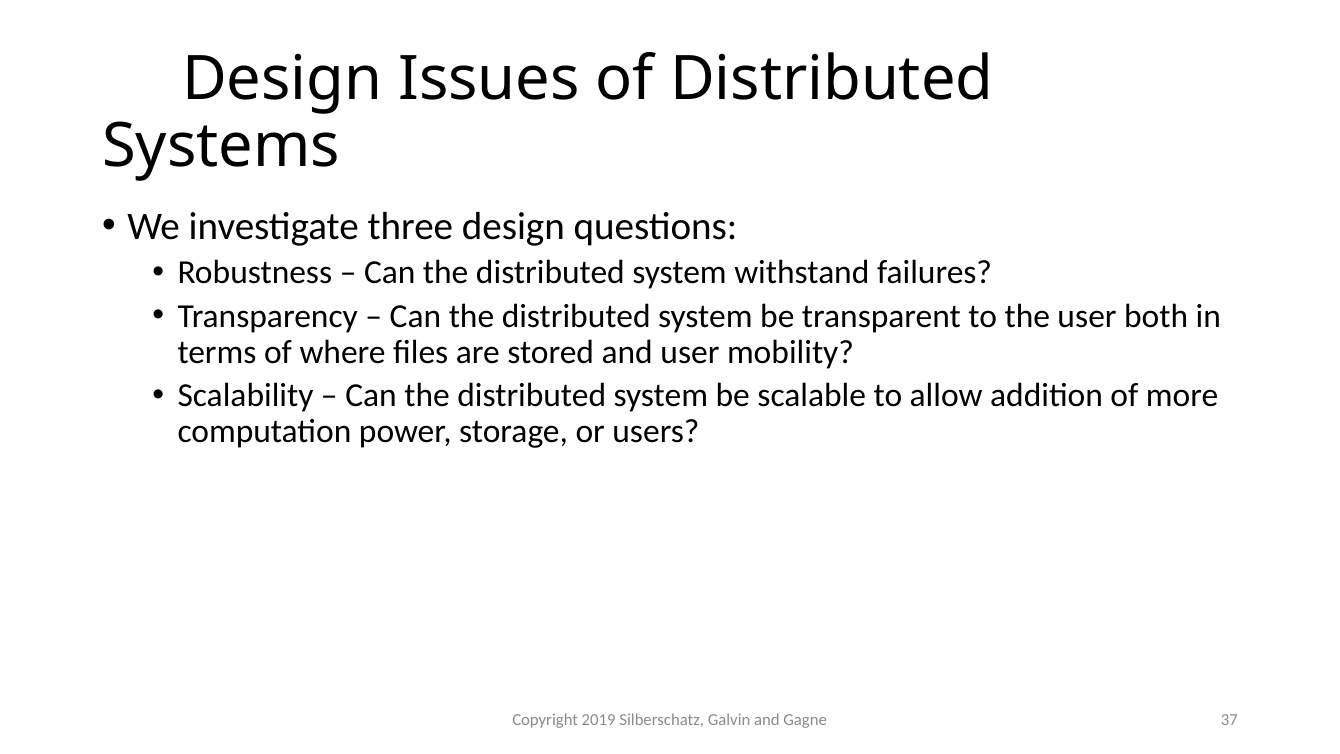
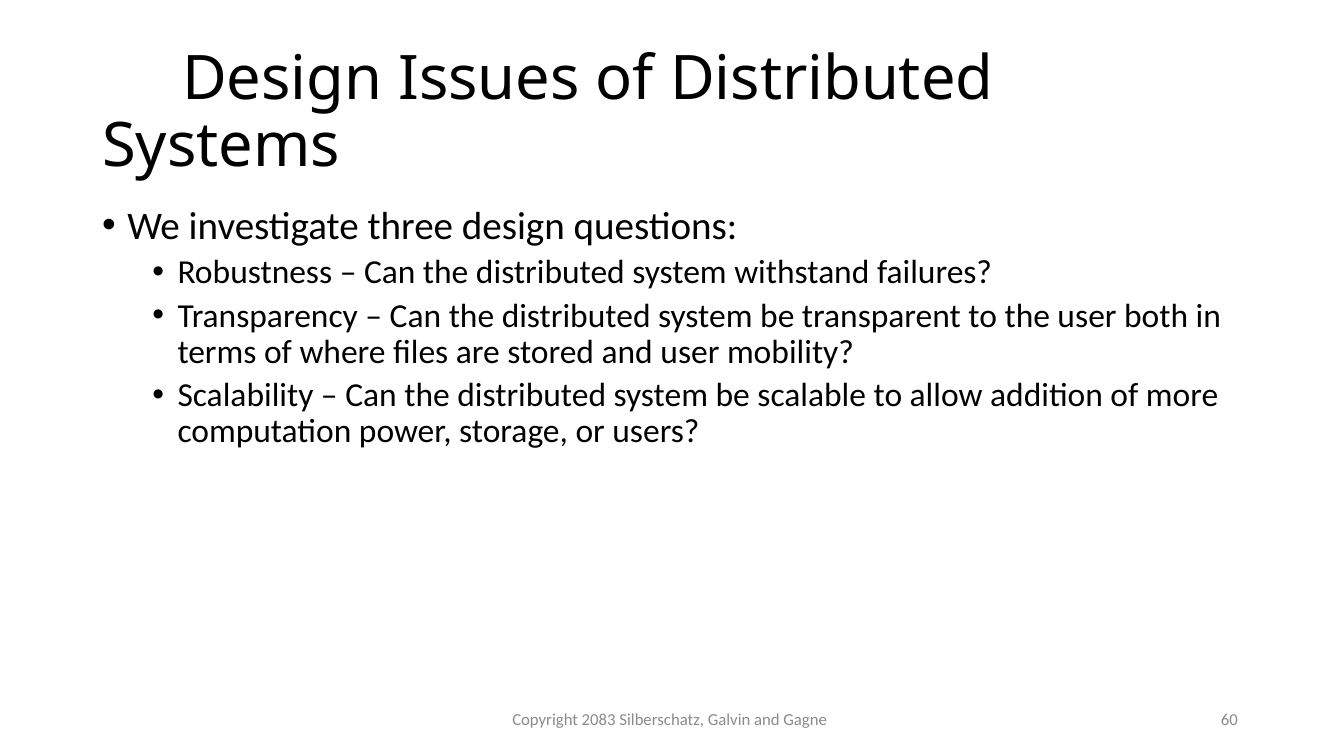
2019: 2019 -> 2083 (599, 720)
37: 37 -> 60 (1229, 720)
